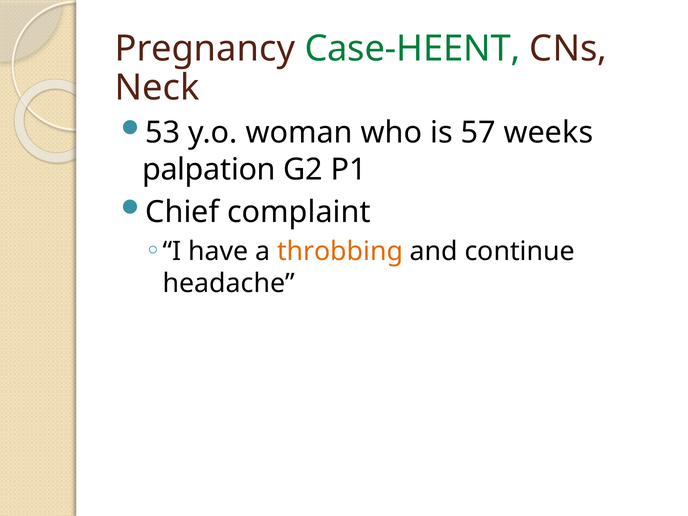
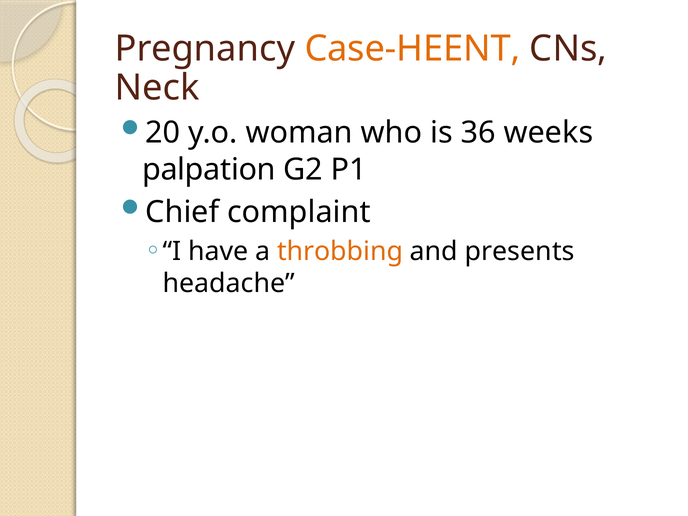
Case-HEENT colour: green -> orange (412, 49)
53: 53 -> 20 (163, 133)
57: 57 -> 36 (478, 133)
continue: continue -> presents (520, 251)
